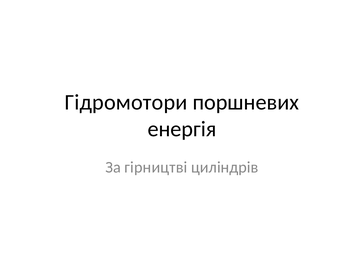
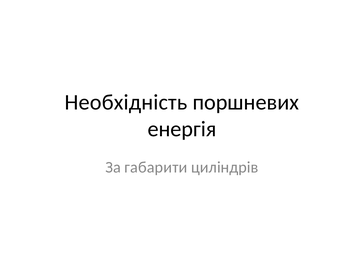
Гідромотори: Гідромотори -> Необхідність (126, 102)
гірництві: гірництві -> габарити (156, 167)
